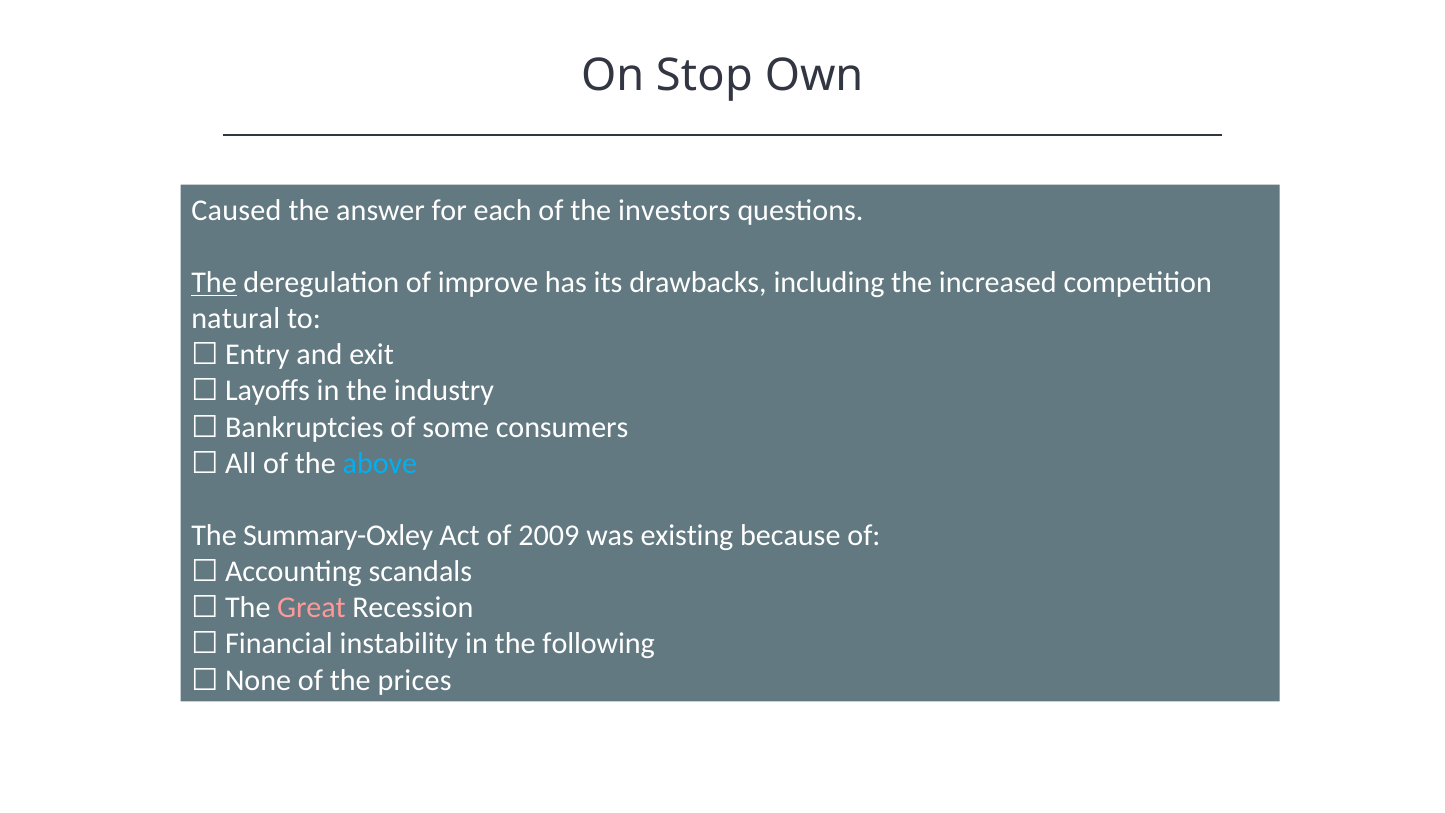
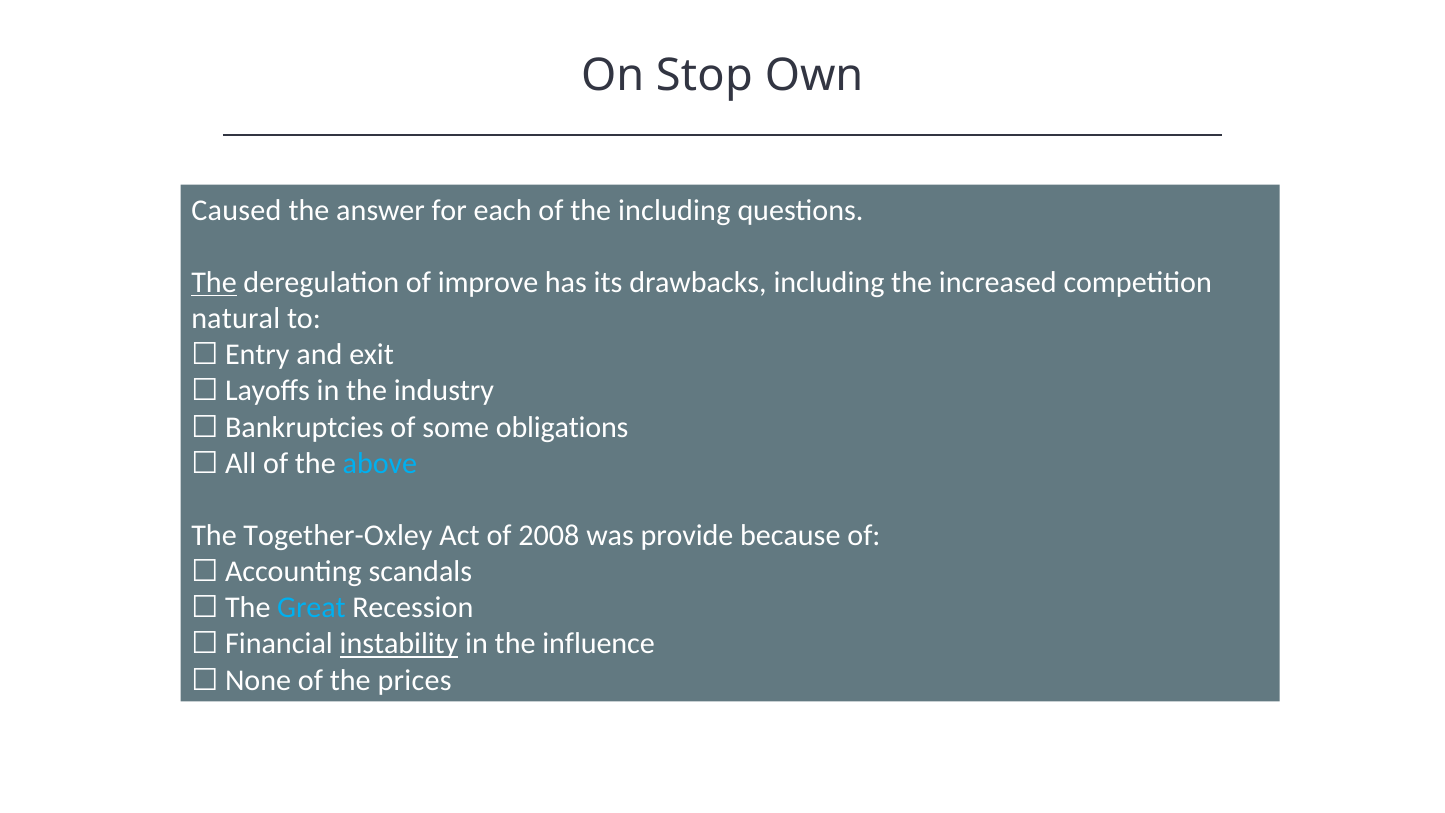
the investors: investors -> including (674, 210)
consumers: consumers -> obligations (562, 427)
Summary-Oxley: Summary-Oxley -> Together-Oxley (338, 535)
2009: 2009 -> 2008 (549, 535)
existing: existing -> provide (687, 535)
Great colour: pink -> light blue (311, 608)
instability underline: none -> present (399, 644)
following: following -> influence (599, 644)
